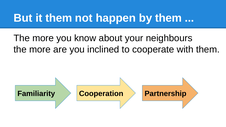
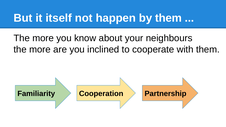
it them: them -> itself (59, 18)
